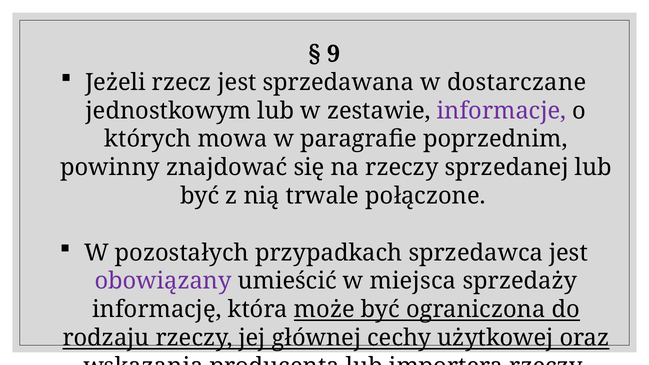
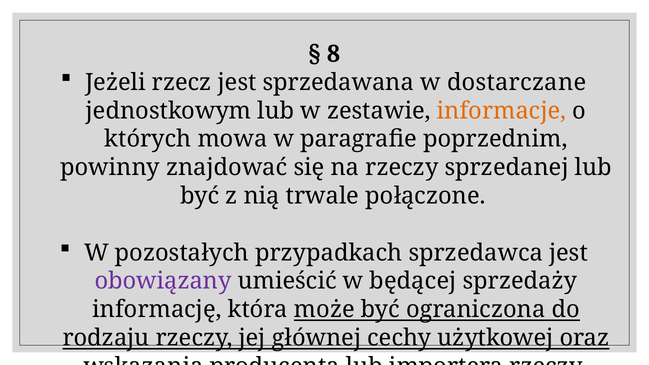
9: 9 -> 8 (333, 54)
informacje colour: purple -> orange (502, 111)
miejsca: miejsca -> będącej (413, 281)
